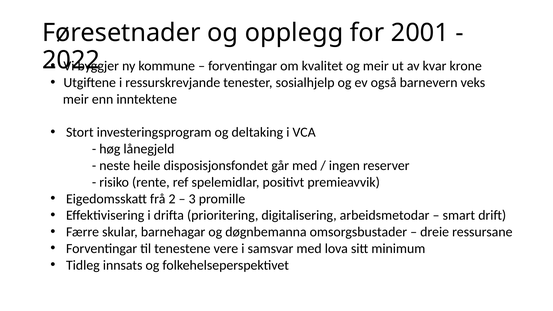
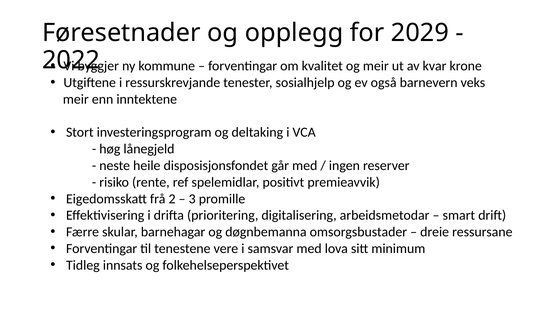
2001: 2001 -> 2029 (420, 33)
